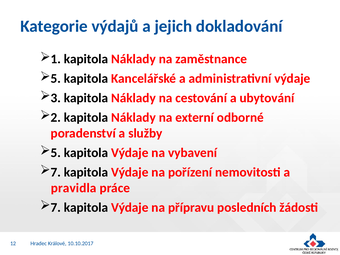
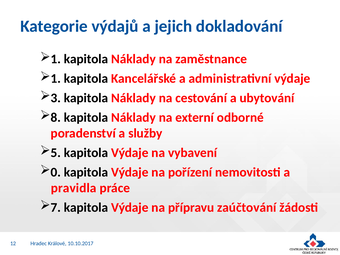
5: 5 -> 1 (56, 79)
2: 2 -> 8 (56, 117)
7: 7 -> 0 (56, 172)
posledních: posledních -> zaúčtování (247, 207)
